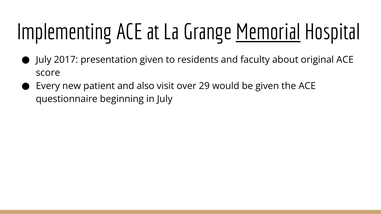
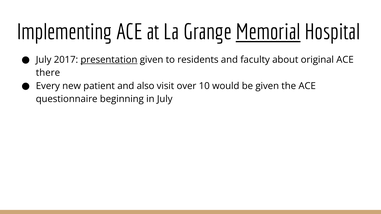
presentation underline: none -> present (109, 60)
score: score -> there (48, 73)
29: 29 -> 10 (204, 86)
